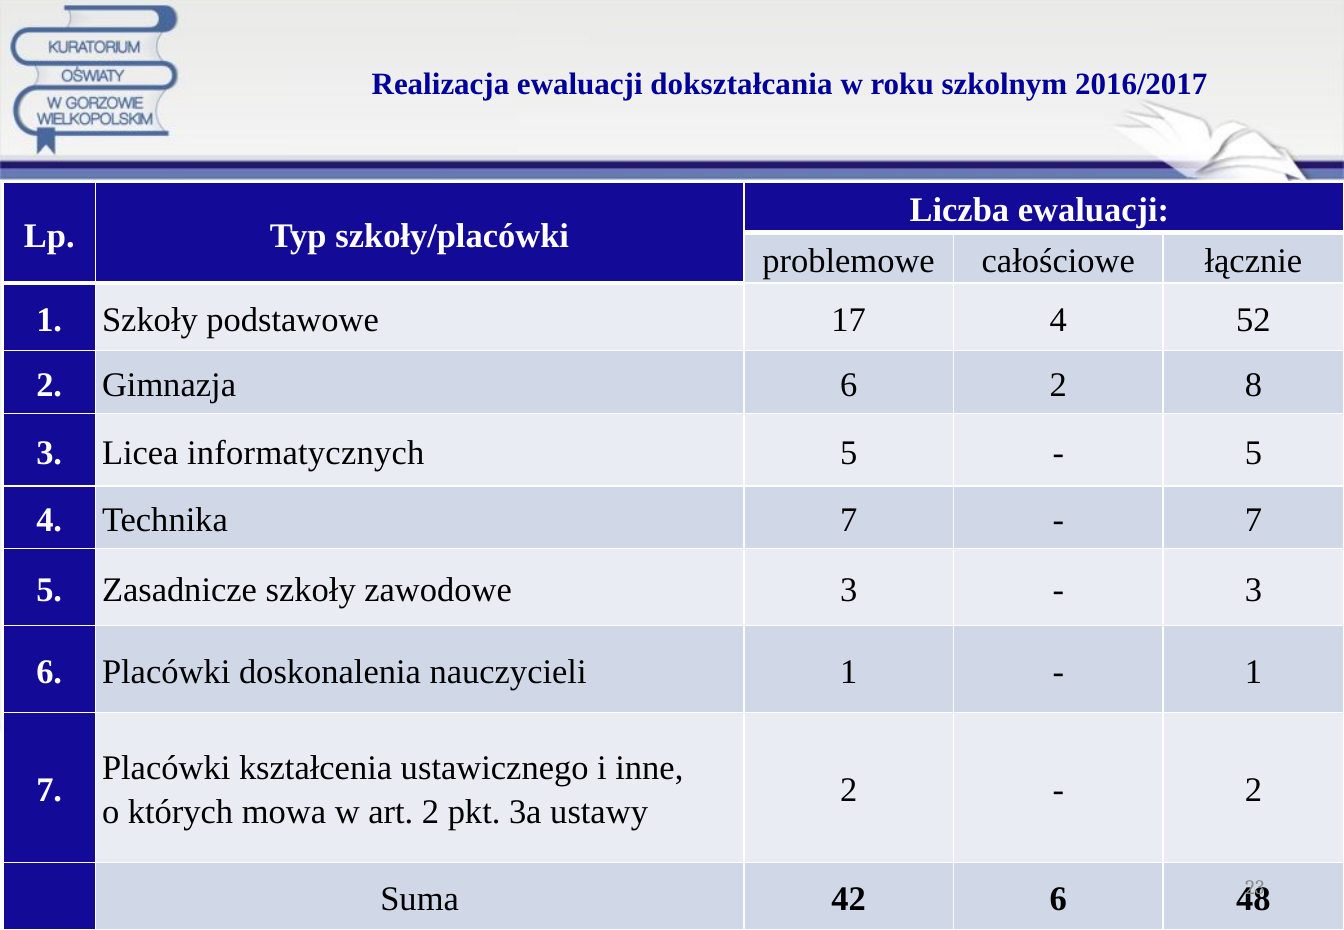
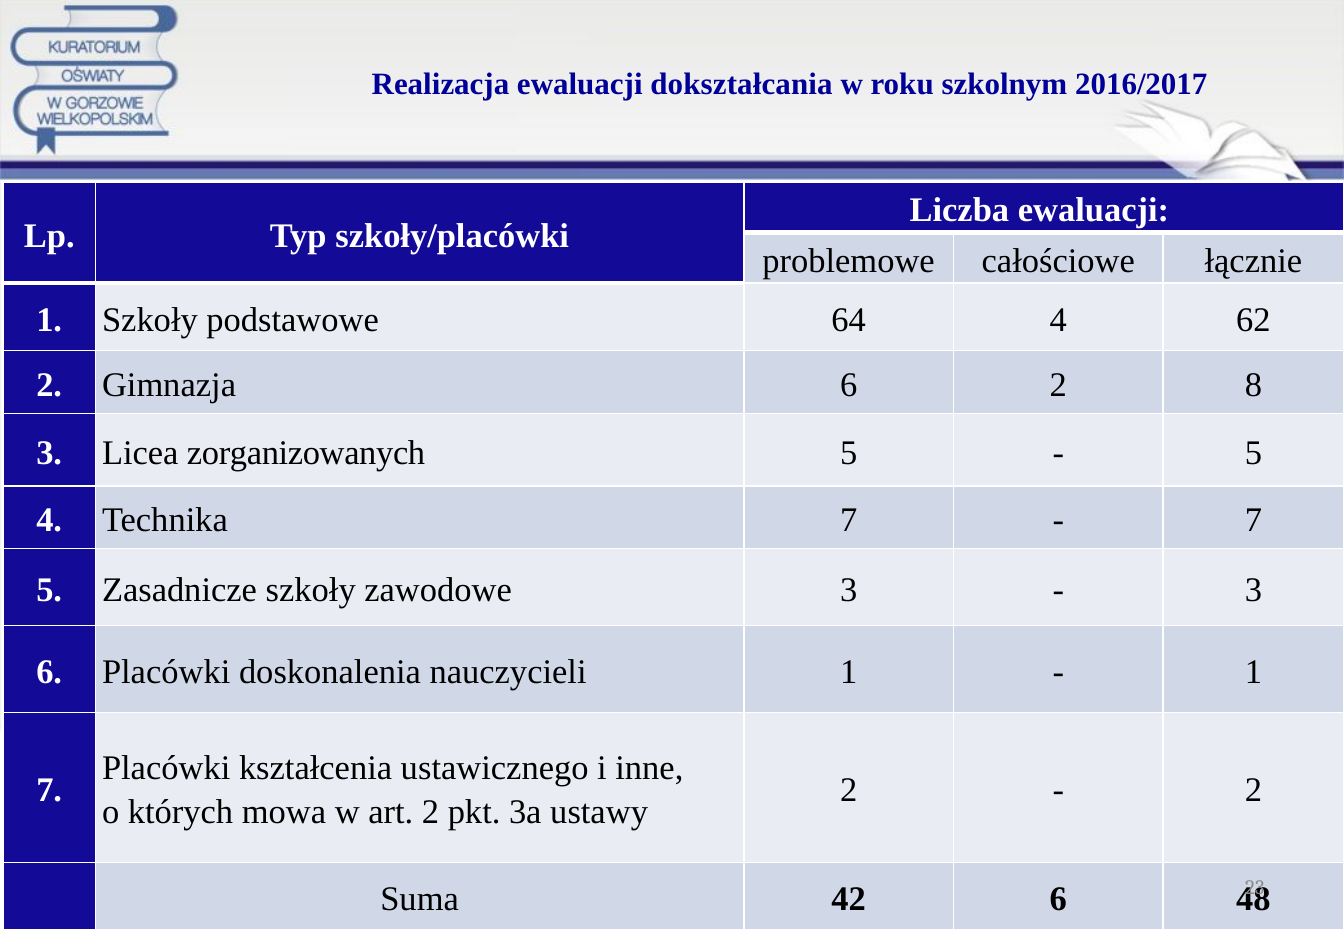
17: 17 -> 64 (849, 320)
52: 52 -> 62 (1253, 320)
informatycznych: informatycznych -> zorganizowanych (306, 453)
